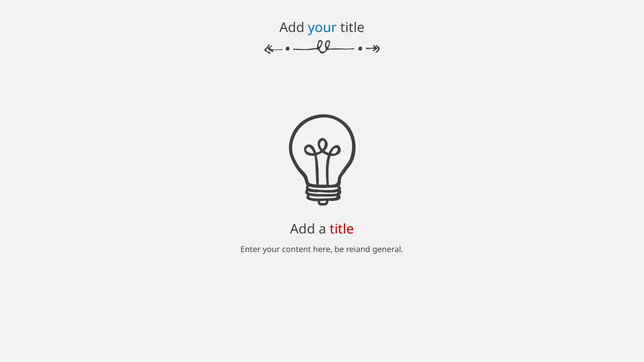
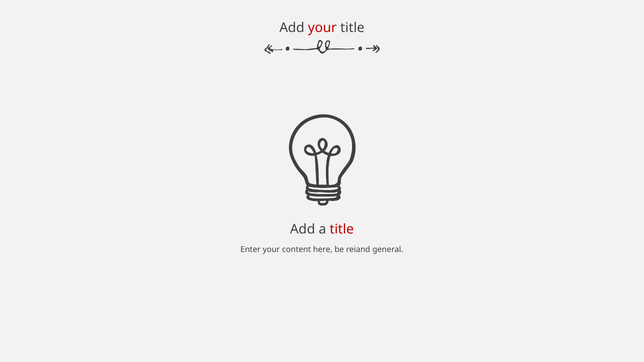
your colour: blue -> red (322, 28)
